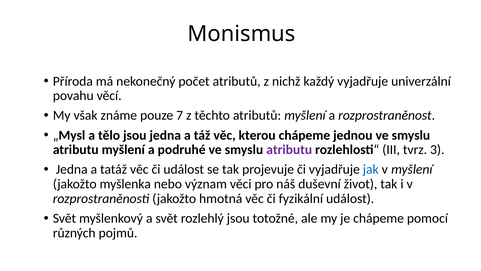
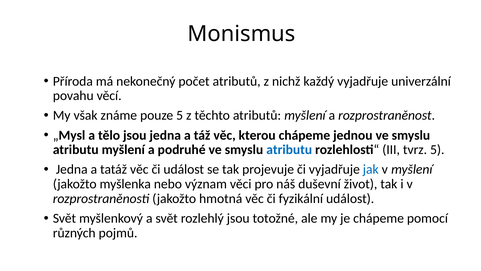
pouze 7: 7 -> 5 (180, 115)
atributu colour: purple -> blue (289, 150)
tvrz 3: 3 -> 5 (437, 150)
